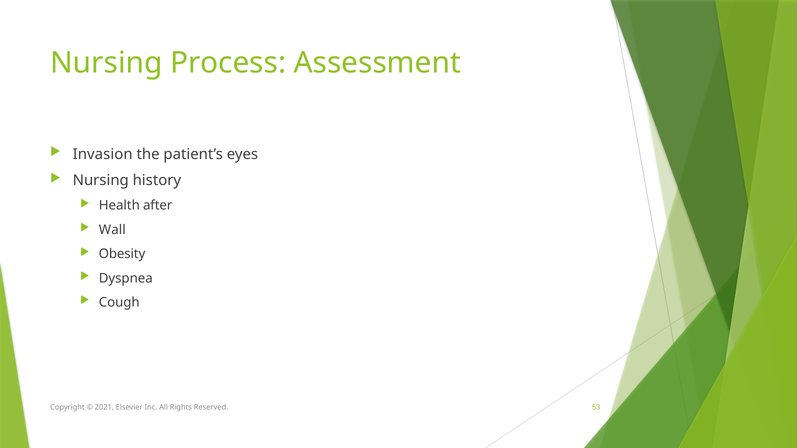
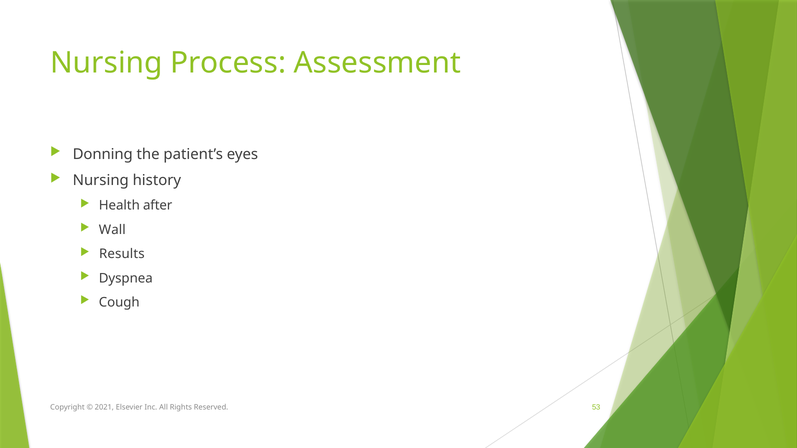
Invasion: Invasion -> Donning (103, 154)
Obesity: Obesity -> Results (122, 254)
